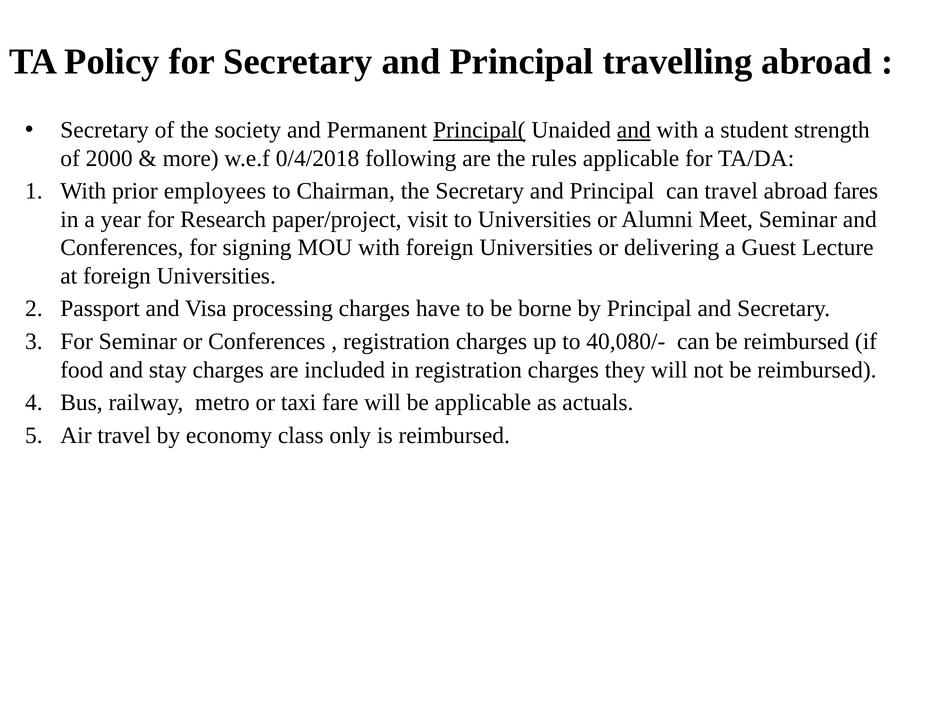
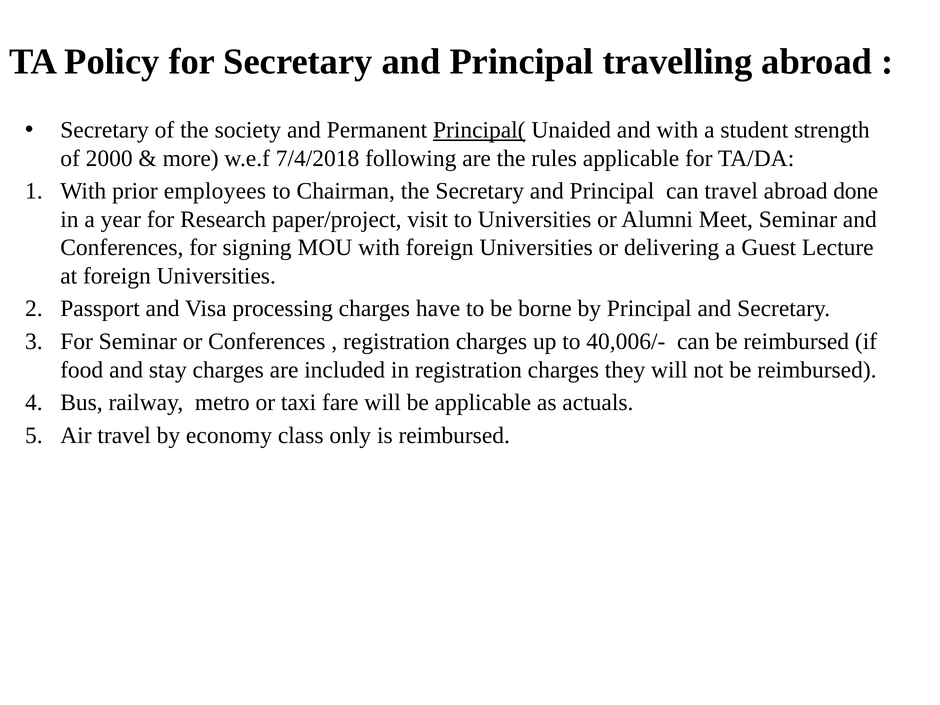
and underline: present -> none (634, 130)
0/4/2018: 0/4/2018 -> 7/4/2018 (318, 158)
fares: fares -> done (856, 191)
40,080/-: 40,080/- -> 40,006/- (626, 342)
